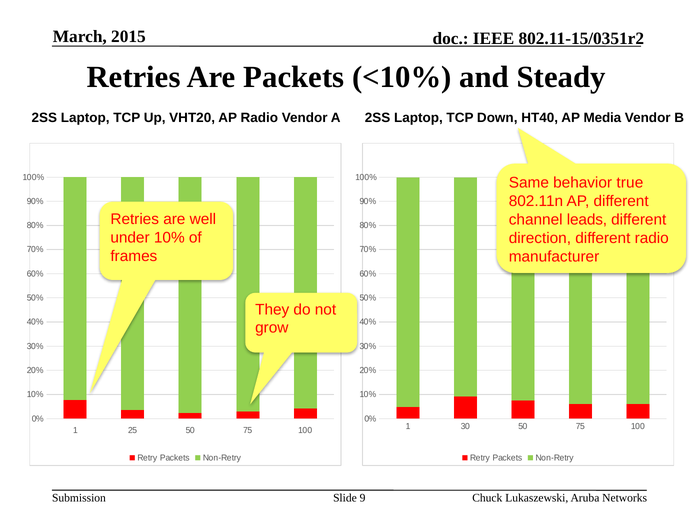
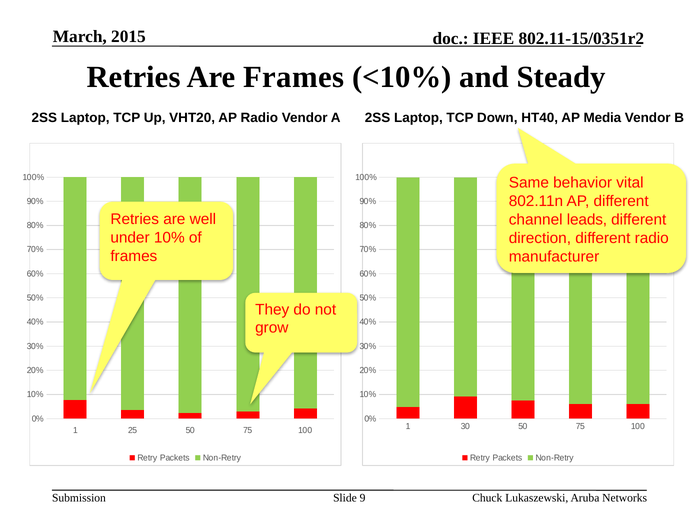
Are Packets: Packets -> Frames (294, 77)
true: true -> vital (630, 183)
